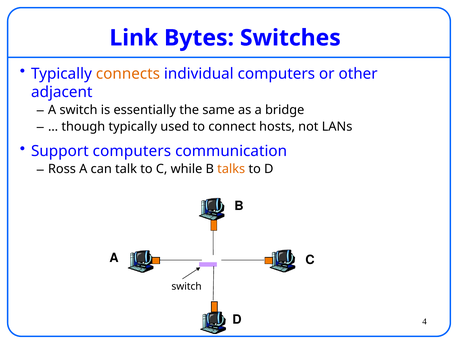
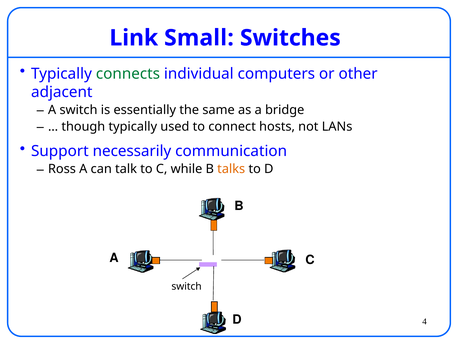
Bytes: Bytes -> Small (199, 38)
connects colour: orange -> green (128, 74)
Support computers: computers -> necessarily (132, 151)
